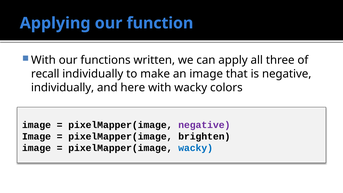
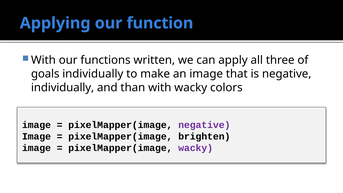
recall: recall -> goals (45, 74)
here: here -> than (133, 88)
wacky colour: blue -> purple (196, 148)
